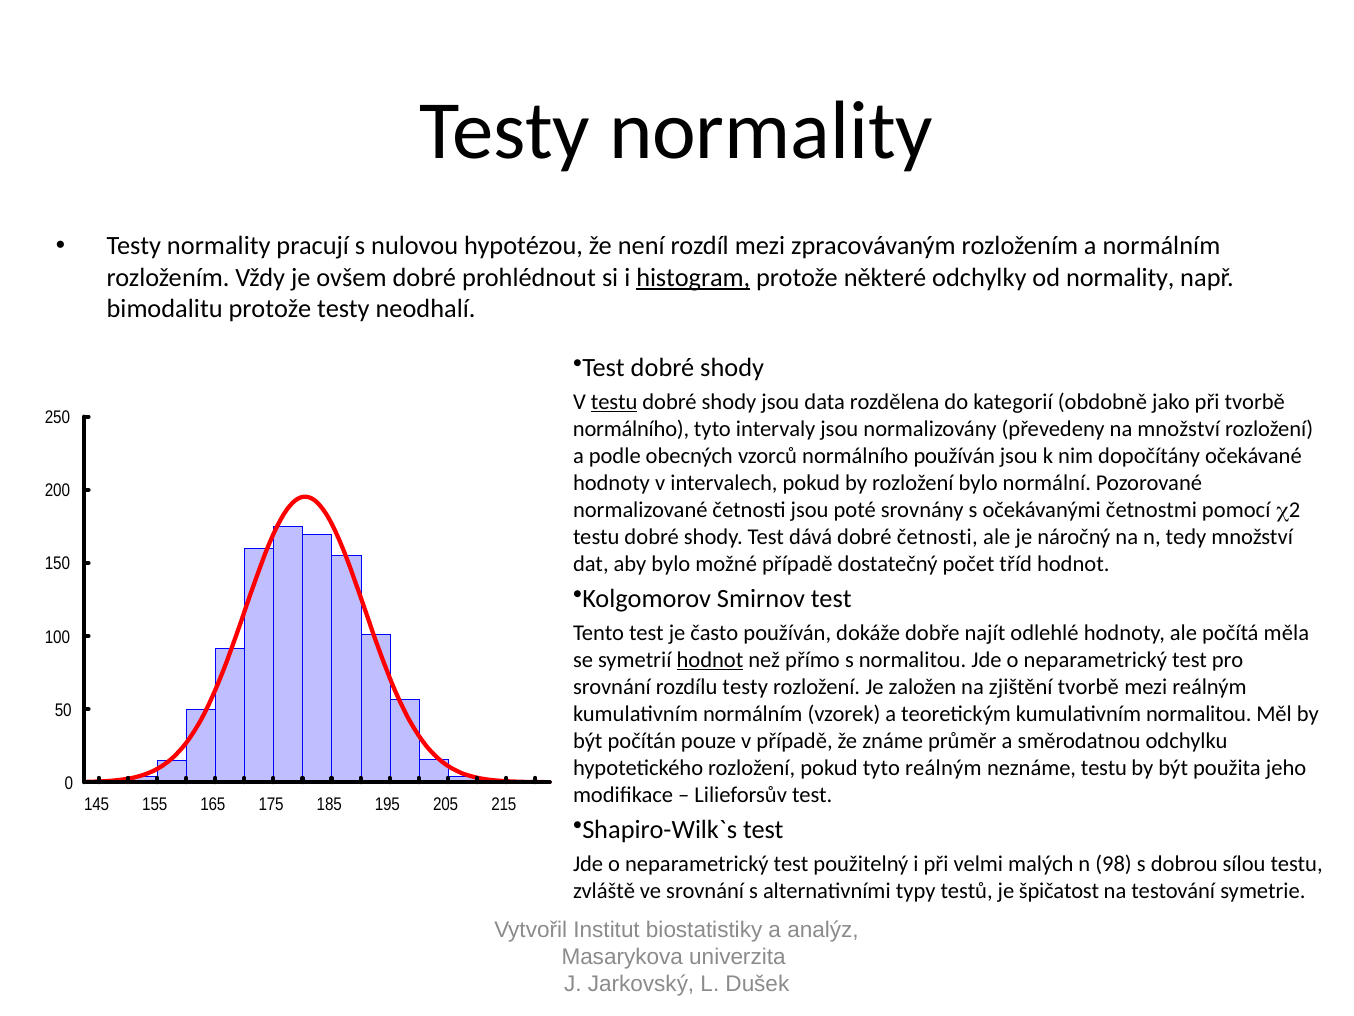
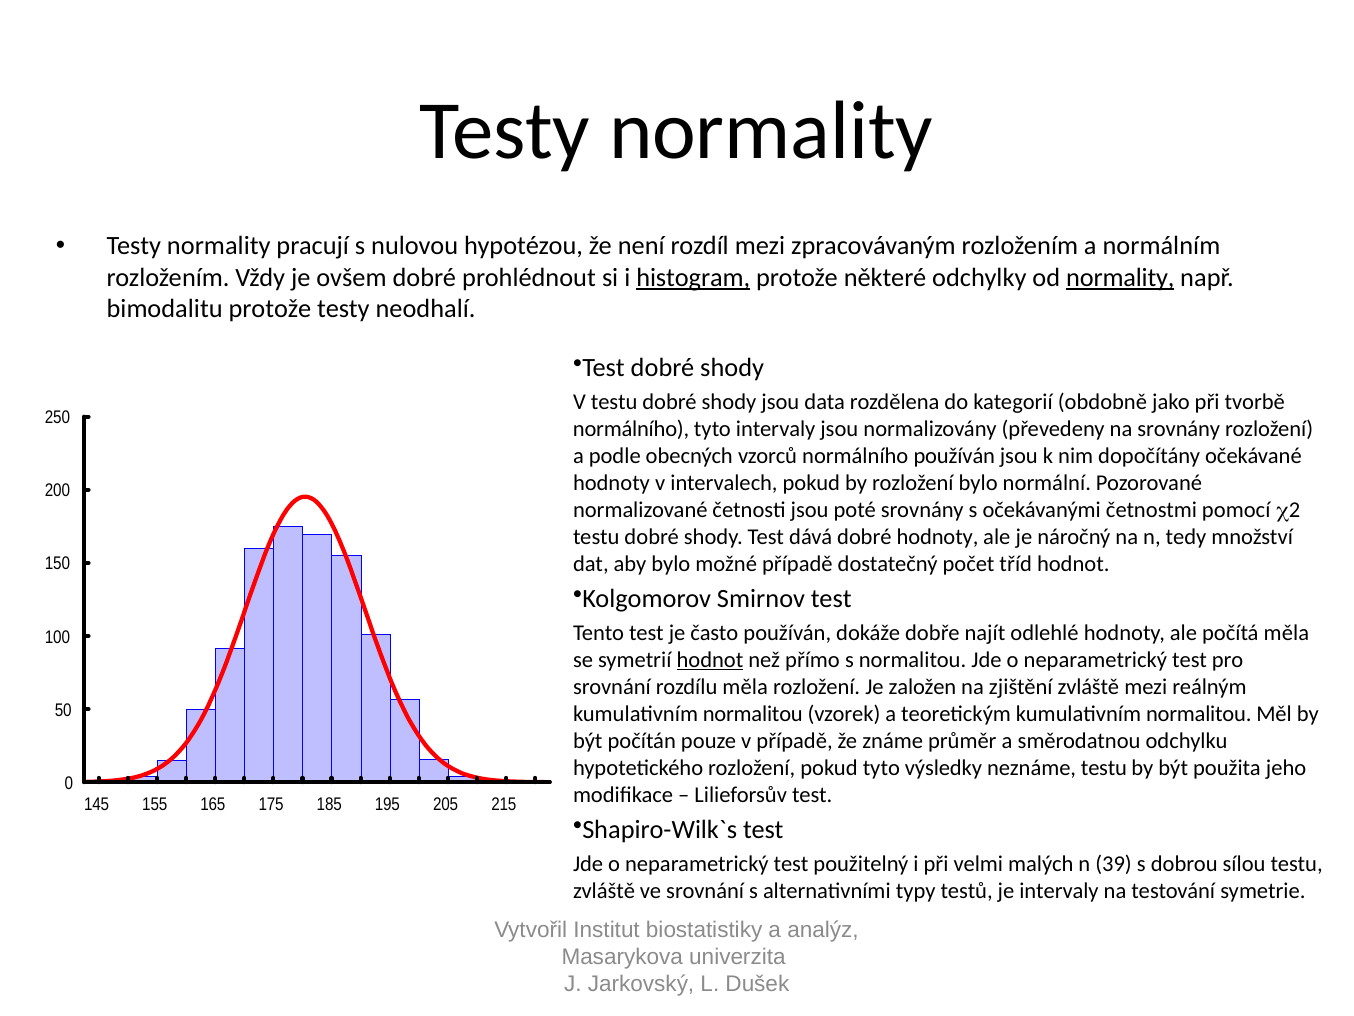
normality underline: none -> present (1120, 277)
testu underline: present -> none (614, 401)
na množství: množství -> srovnány (1179, 429)
dobré četnosti: četnosti -> hodnoty (937, 537)
rozdílu testy: testy -> měla (745, 687)
zjištění tvorbě: tvorbě -> zvláště (1088, 687)
normálním: normálním -> normalitou (753, 714)
tyto reálným: reálným -> výsledky (943, 768)
98: 98 -> 39 (1114, 863)
je špičatost: špičatost -> intervaly (1059, 891)
